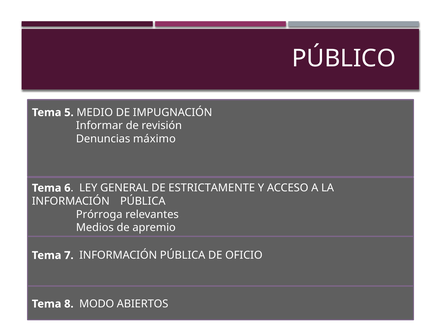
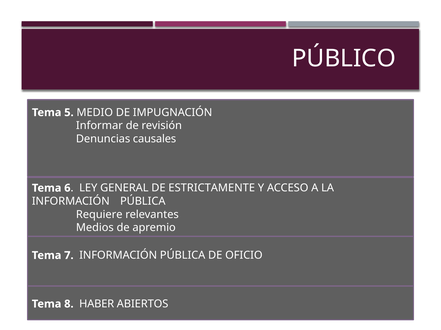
máximo: máximo -> causales (155, 139)
Prórroga: Prórroga -> Requiere (99, 215)
MODO: MODO -> HABER (97, 305)
